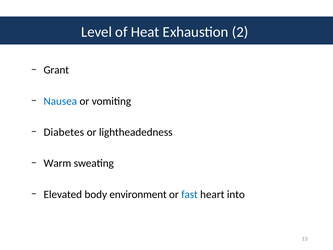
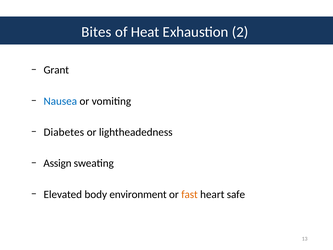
Level: Level -> Bites (96, 32)
Warm: Warm -> Assign (57, 163)
fast colour: blue -> orange (189, 194)
into: into -> safe (236, 194)
